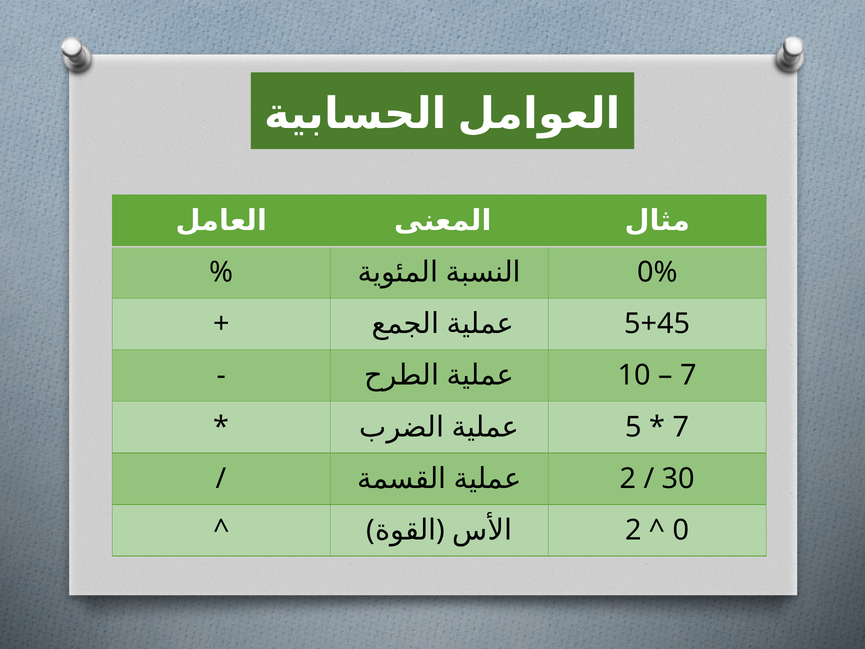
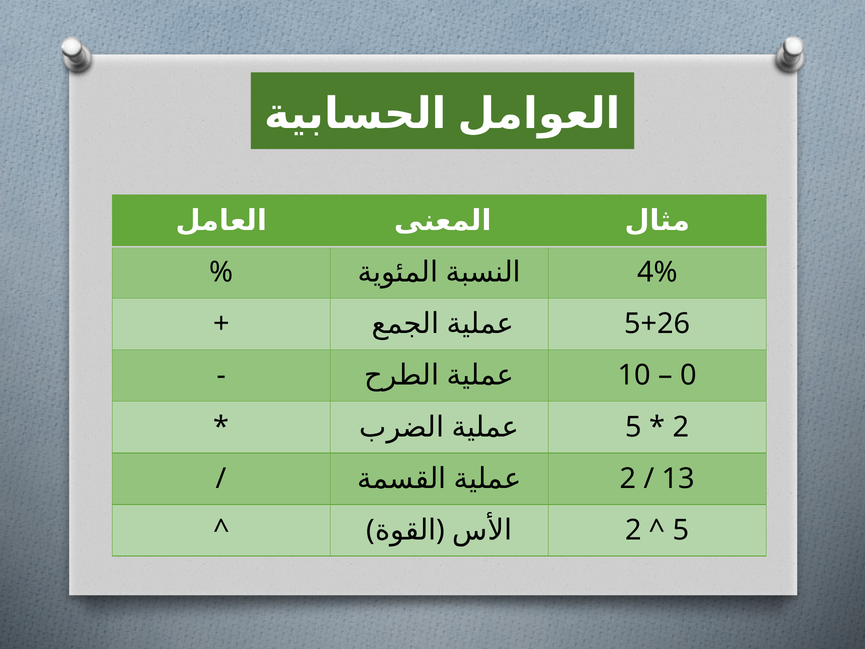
0%: 0% -> 4% (657, 272)
5+45: 5+45 -> 5+26 (657, 324)
7: 7 -> 0 (688, 375)
7: 7 -> 2 (681, 427)
30: 30 -> 13 (678, 478)
0: 0 -> 5 (681, 530)
